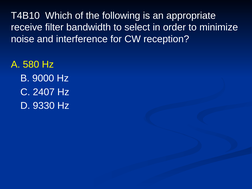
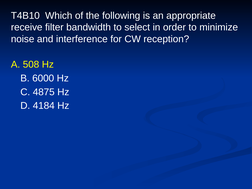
580: 580 -> 508 (31, 65)
9000: 9000 -> 6000 (43, 78)
2407: 2407 -> 4875 (44, 92)
9330: 9330 -> 4184 (44, 106)
